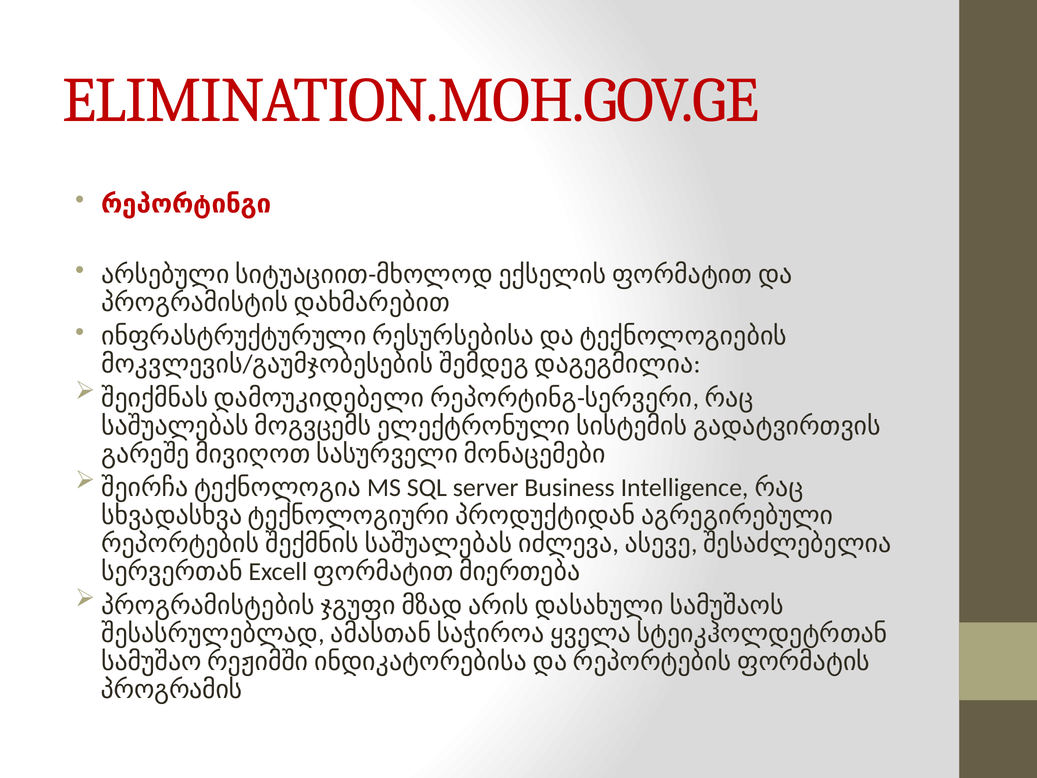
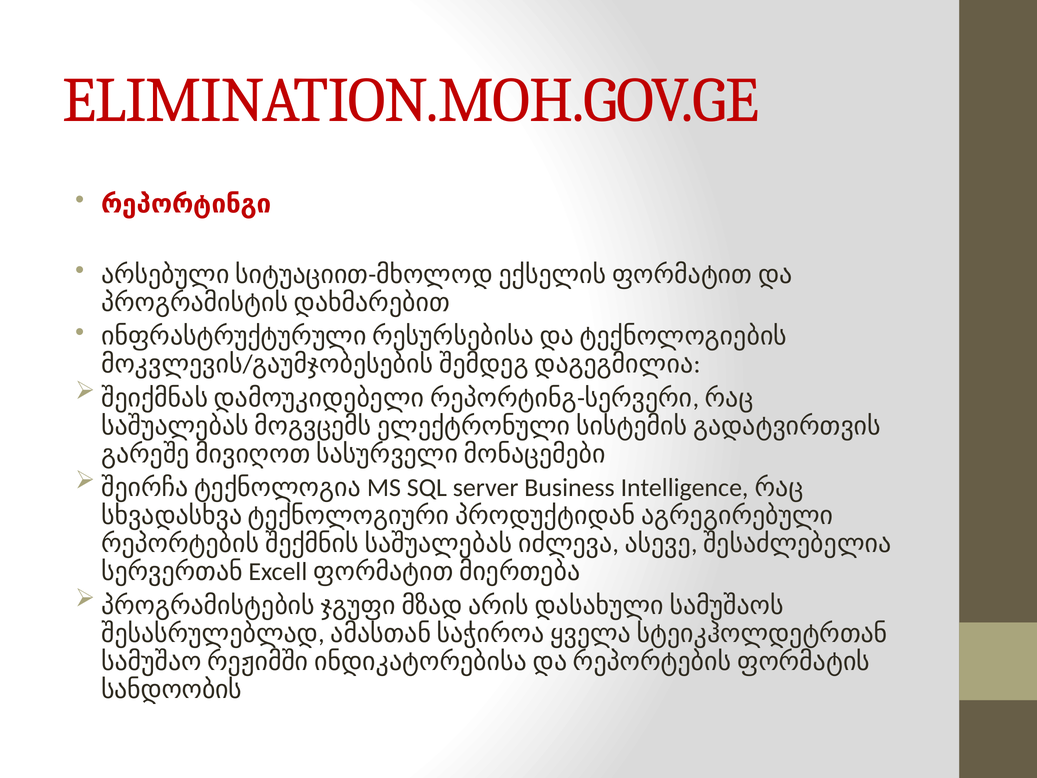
პროგრამის: პროგრამის -> სანდოობის (172, 689)
